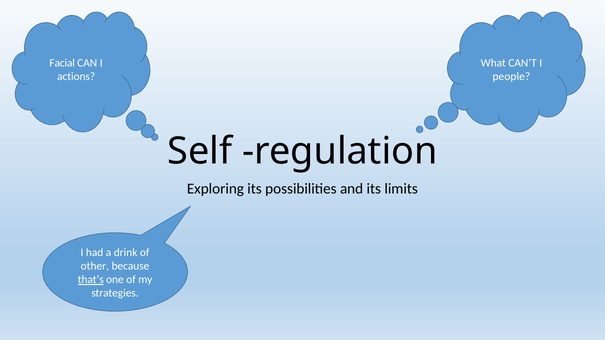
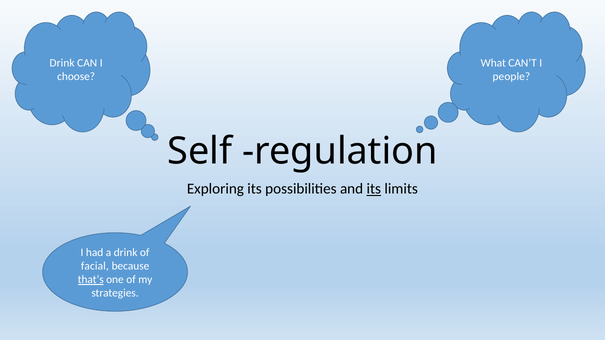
Facial: Facial -> Drink (62, 63)
actions: actions -> choose (76, 76)
its underline: none -> present (374, 189)
other: other -> facial (95, 266)
